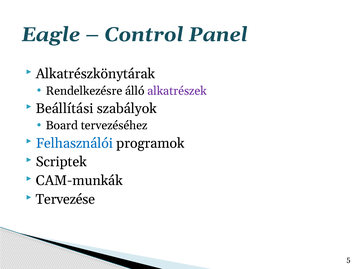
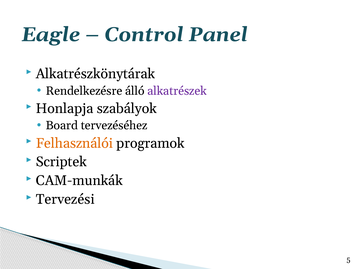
Beállítási: Beállítási -> Honlapja (65, 109)
Felhasználói colour: blue -> orange (74, 143)
Tervezése: Tervezése -> Tervezési (65, 199)
